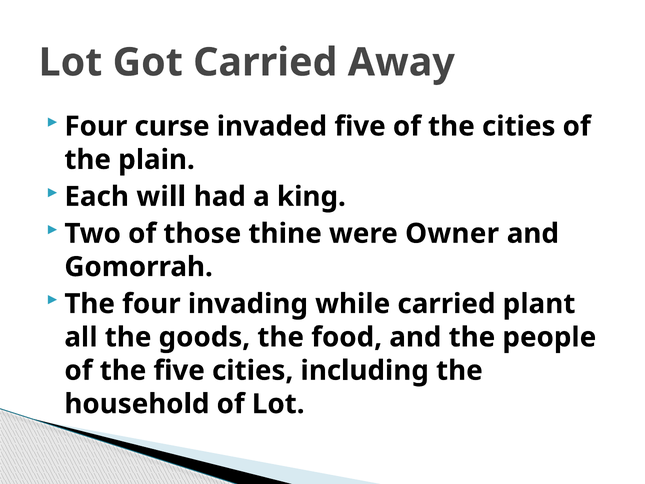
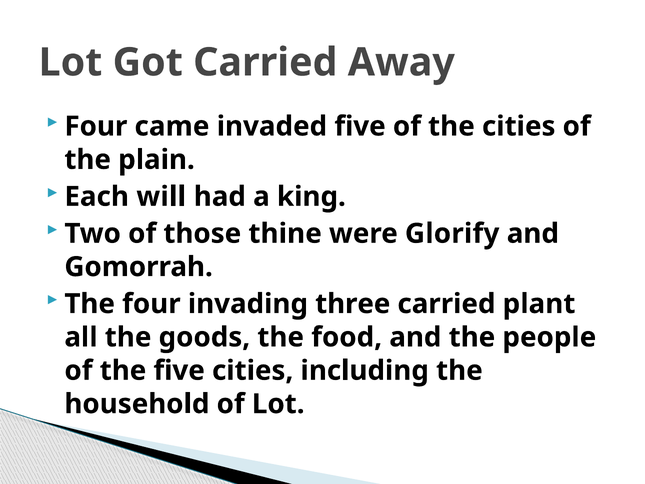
curse: curse -> came (172, 126)
Owner: Owner -> Glorify (452, 233)
while: while -> three (353, 304)
